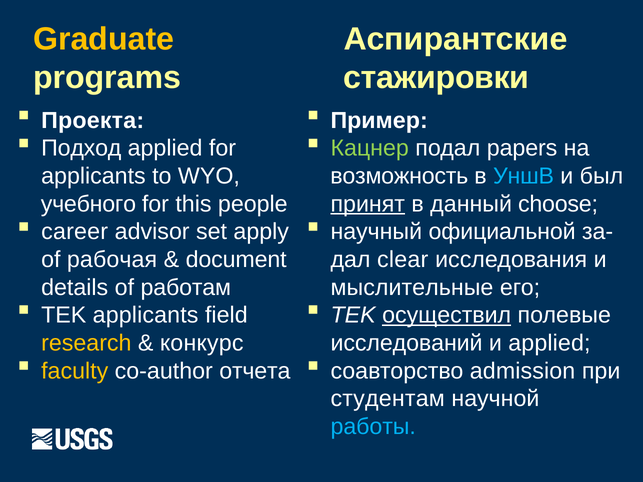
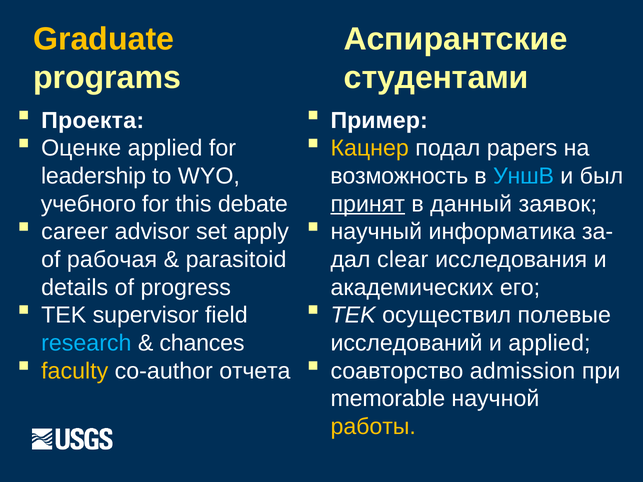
стажировки: стажировки -> студентами (436, 78)
Подход: Подход -> Оценке (81, 148)
Кацнер colour: light green -> yellow (370, 148)
applicants: applicants -> leadership (94, 176)
people: people -> debate (253, 204)
choose: choose -> заявок (558, 204)
официальной: официальной -> информатика (502, 232)
document: document -> parasitoid (236, 260)
работам: работам -> progress (186, 288)
мыслительные: мыслительные -> академических (412, 288)
TEK applicants: applicants -> supervisor (146, 315)
осуществил underline: present -> none (447, 315)
research colour: yellow -> light blue (86, 343)
конкурс: конкурс -> chances (202, 343)
студентам: студентам -> memorable (388, 399)
работы colour: light blue -> yellow (373, 427)
